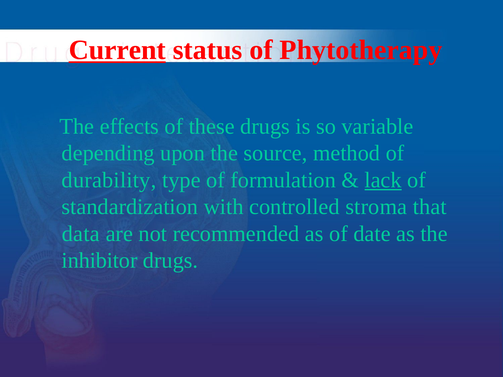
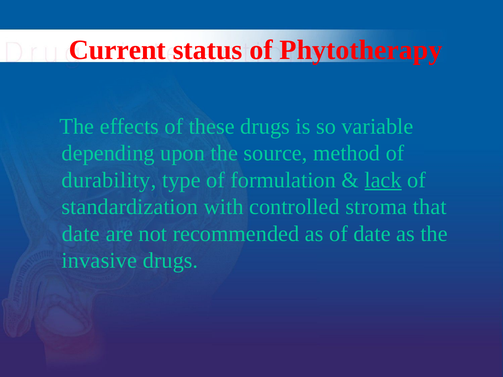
Current underline: present -> none (117, 50)
data: data -> date (81, 234)
inhibitor: inhibitor -> invasive (99, 261)
